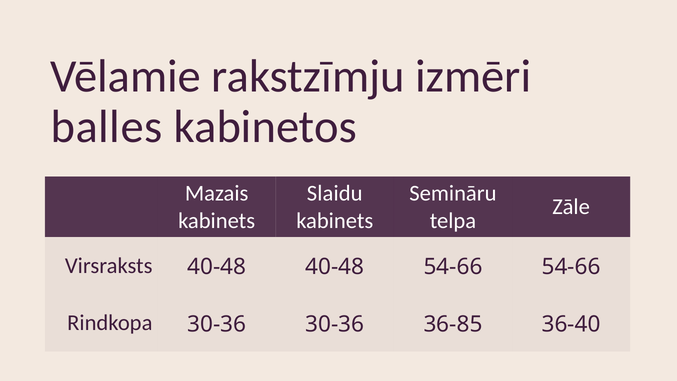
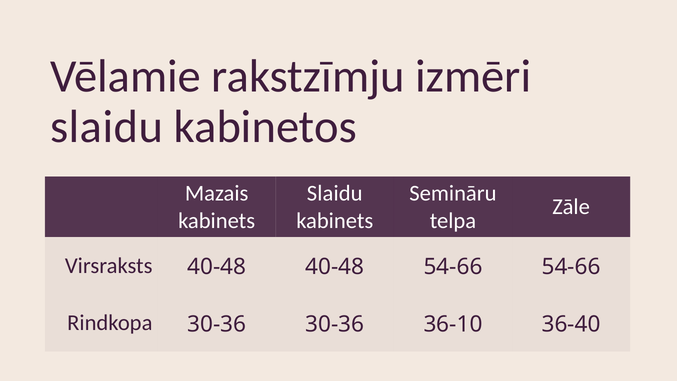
balles: balles -> slaidu (106, 127)
36-85: 36-85 -> 36-10 (453, 324)
